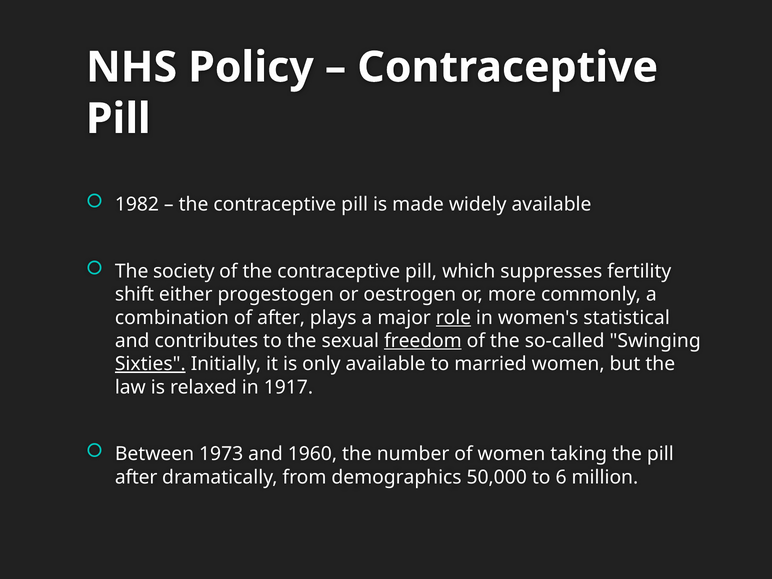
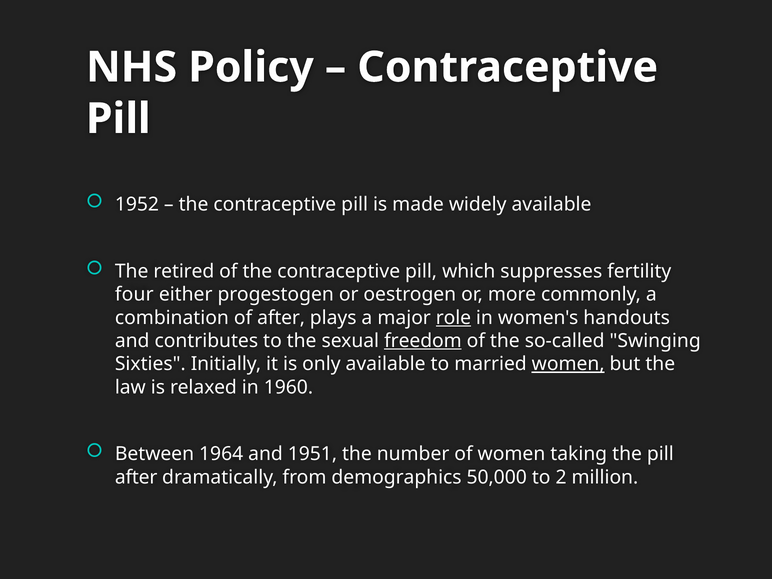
1982: 1982 -> 1952 (137, 204)
society: society -> retired (184, 271)
shift: shift -> four (134, 294)
statistical: statistical -> handouts (627, 318)
Sixties underline: present -> none (150, 364)
women underline: none -> present (568, 364)
1917: 1917 -> 1960 (288, 387)
1973: 1973 -> 1964 (221, 454)
1960: 1960 -> 1951 (312, 454)
6: 6 -> 2 (561, 477)
